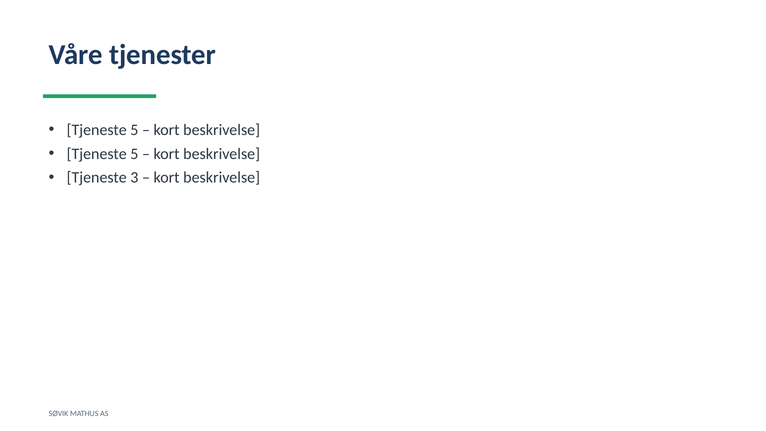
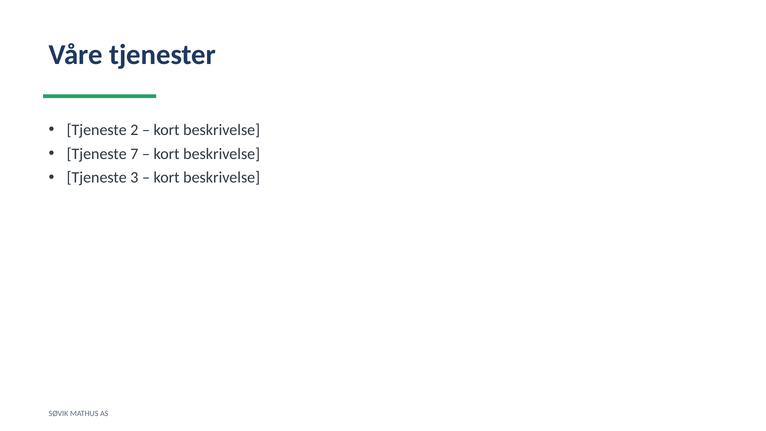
5: 5 -> 2 (134, 130)
5: 5 -> 7 (134, 154)
